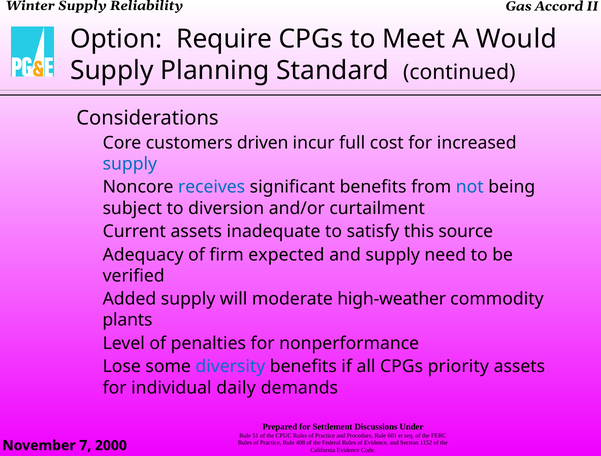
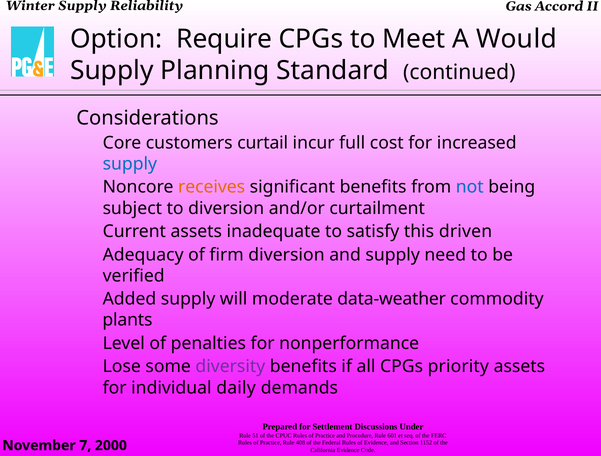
driven: driven -> curtail (263, 143)
receives colour: blue -> orange (212, 187)
source: source -> driven (466, 231)
firm expected: expected -> diversion (286, 254)
high-weather: high-weather -> data-weather (392, 299)
diversity colour: blue -> purple (230, 366)
